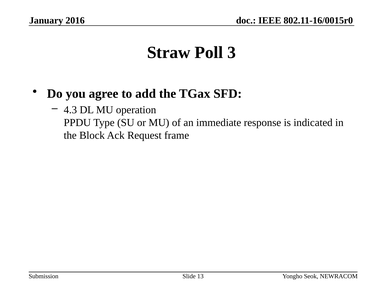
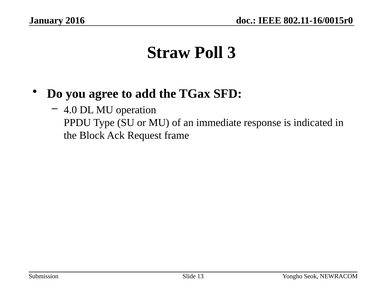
4.3: 4.3 -> 4.0 (70, 109)
